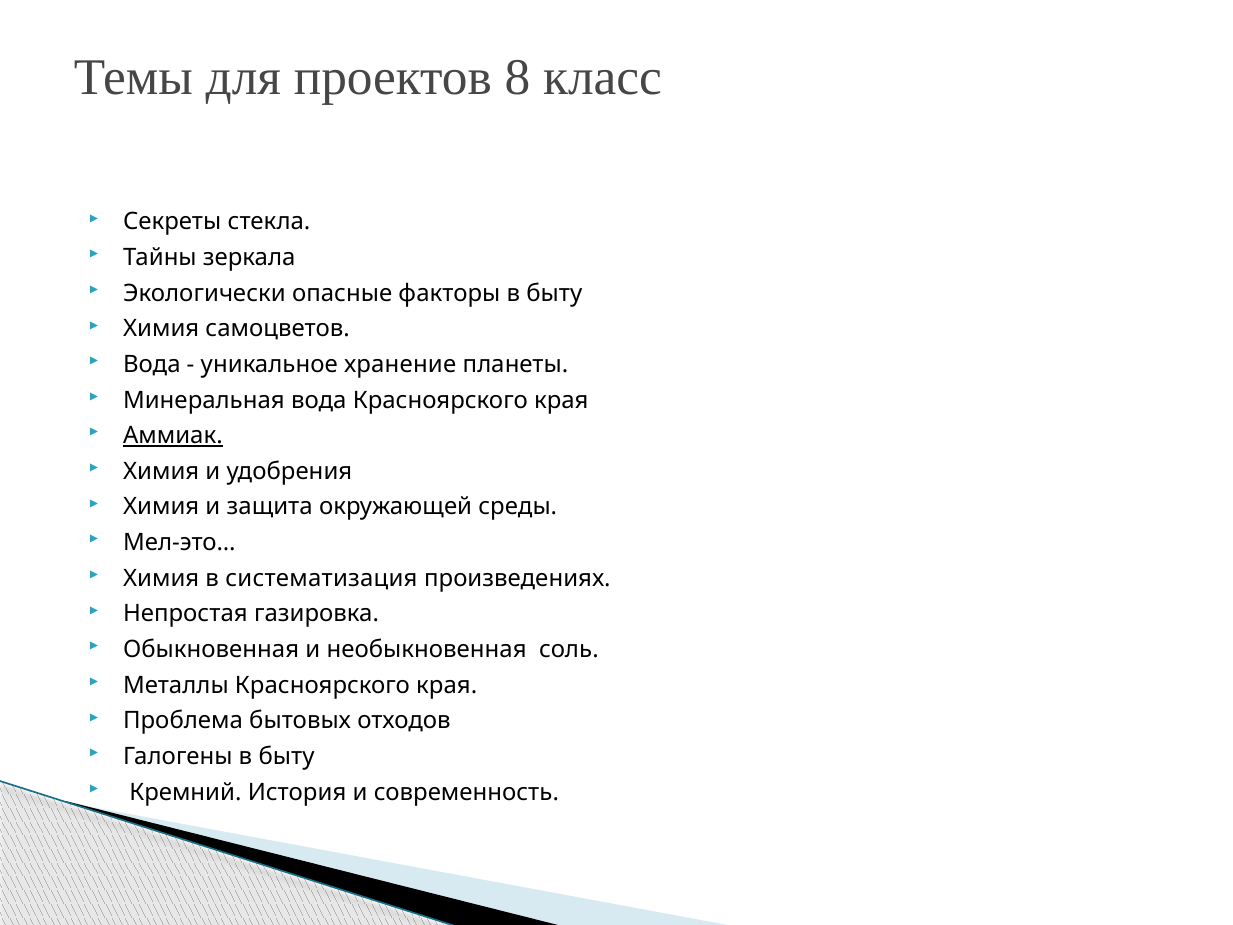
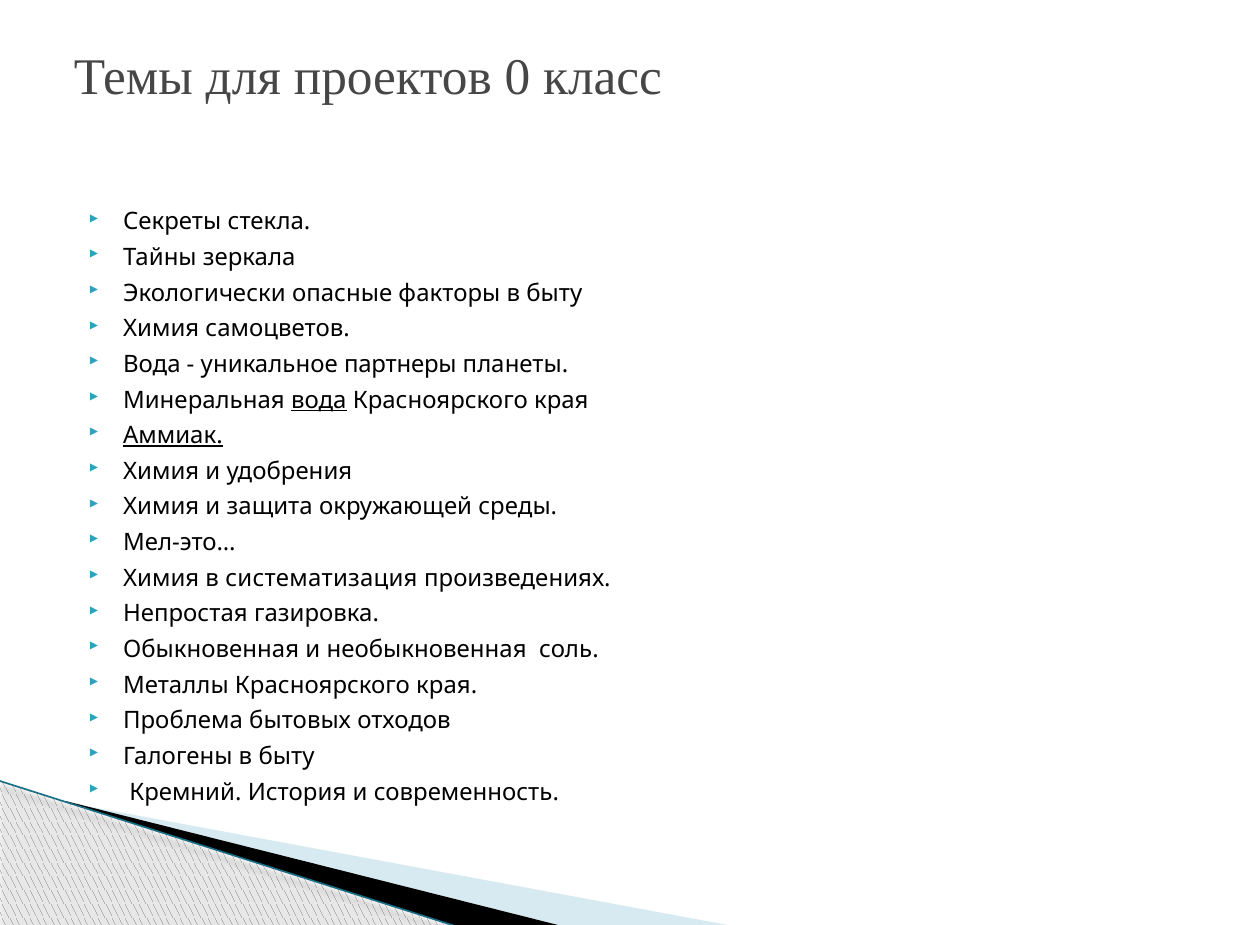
8: 8 -> 0 (517, 77)
хранение: хранение -> партнеры (400, 364)
вода underline: none -> present (319, 400)
